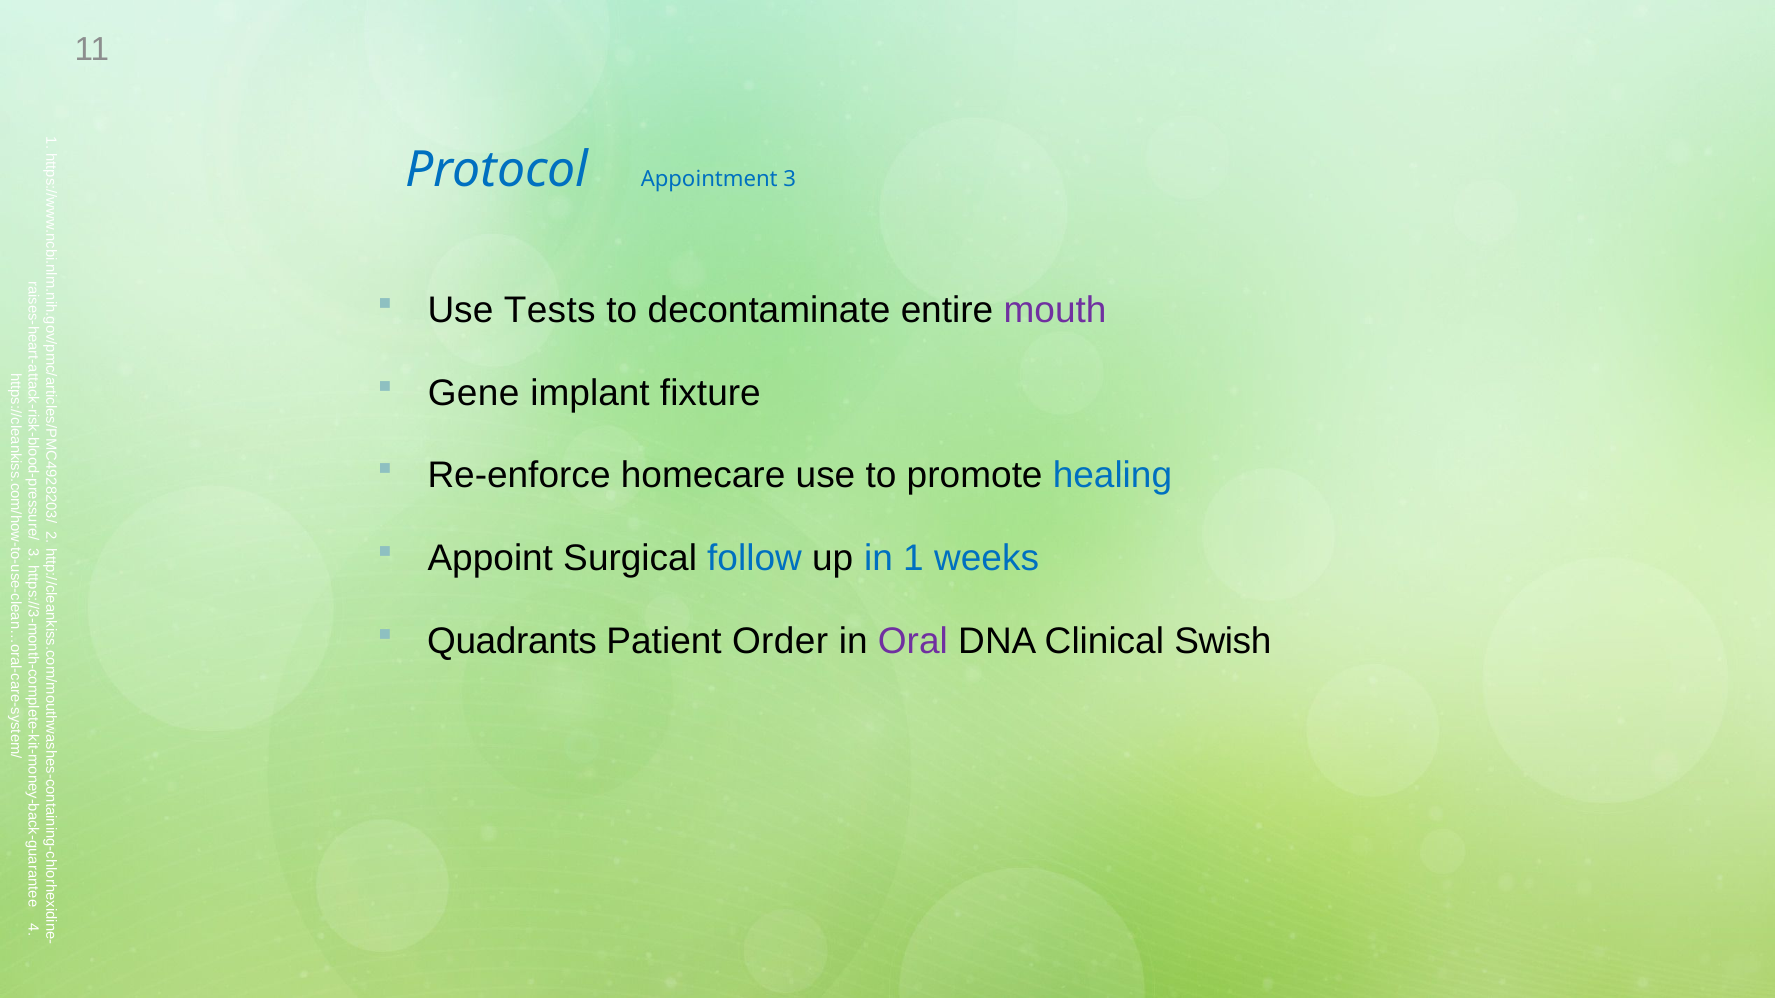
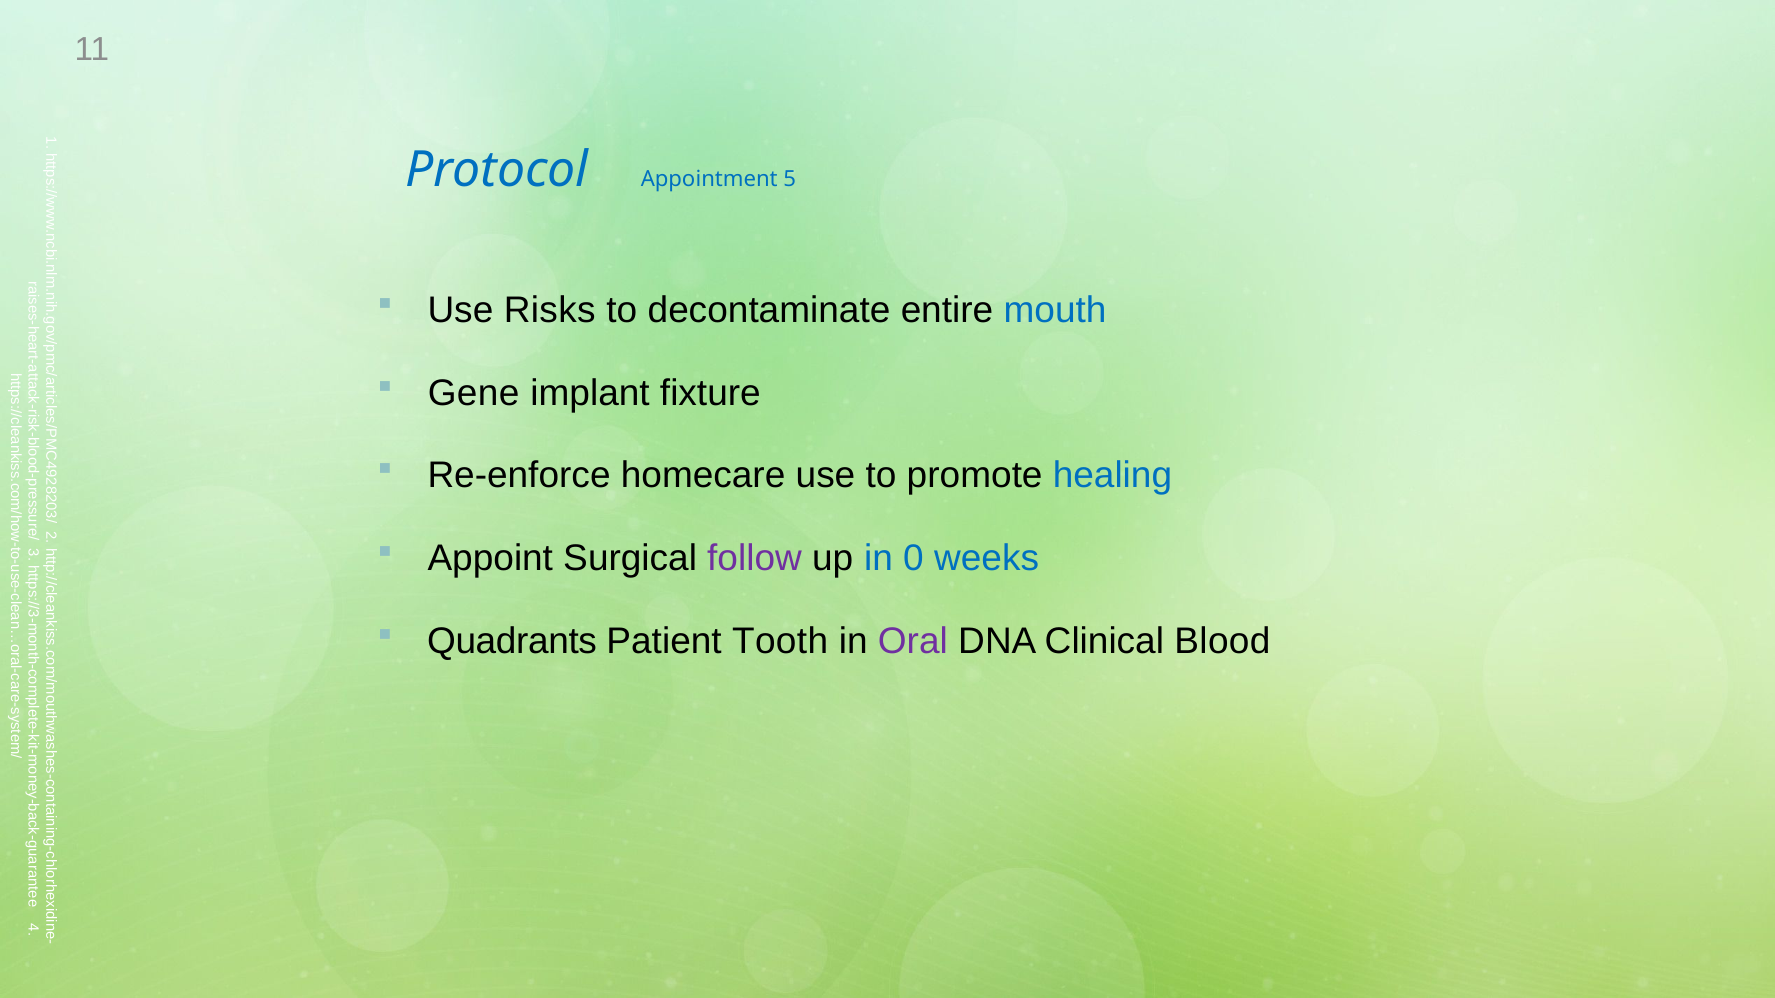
Appointment 3: 3 -> 5 (790, 179)
Tests: Tests -> Risks (550, 310)
mouth colour: purple -> blue (1055, 310)
follow colour: blue -> purple (755, 559)
in 1: 1 -> 0 (913, 559)
Order: Order -> Tooth (780, 642)
Swish: Swish -> Blood (1222, 642)
